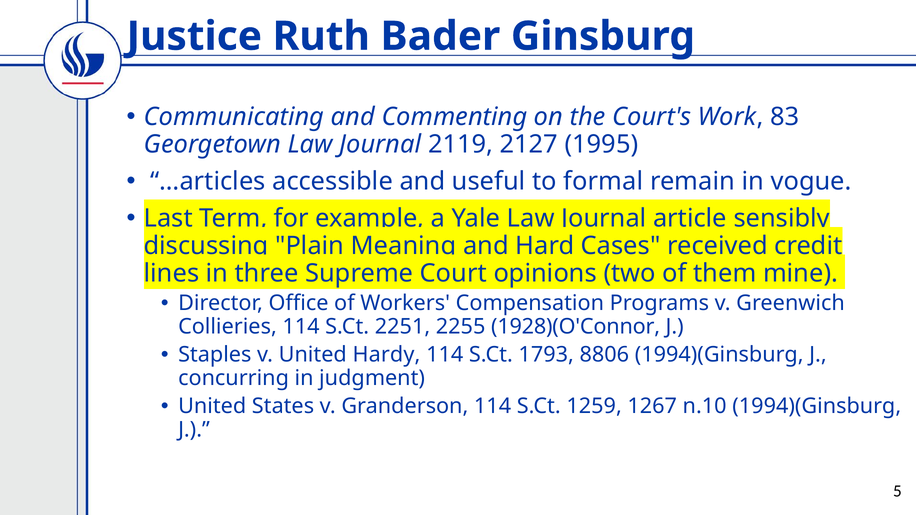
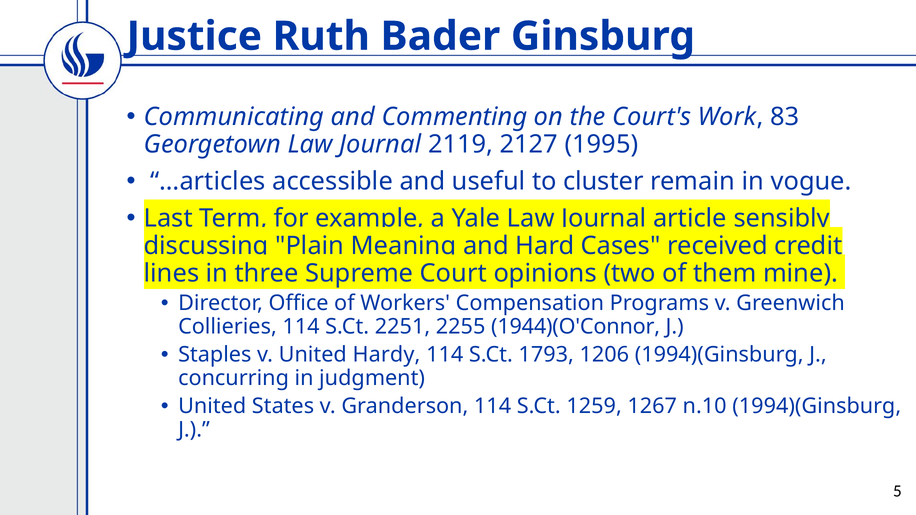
formal: formal -> cluster (603, 181)
1928)(O'Connor: 1928)(O'Connor -> 1944)(O'Connor (576, 327)
8806: 8806 -> 1206 (604, 355)
